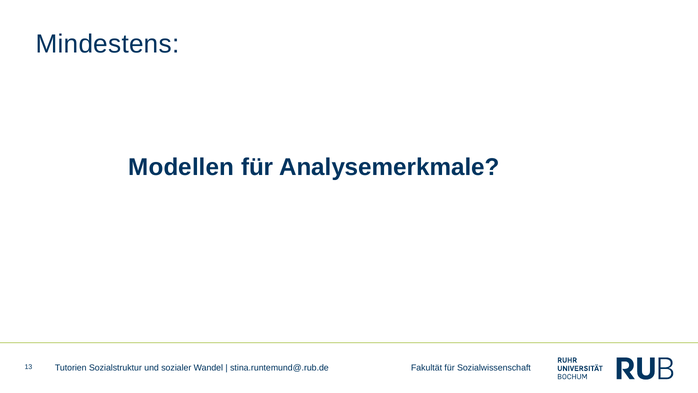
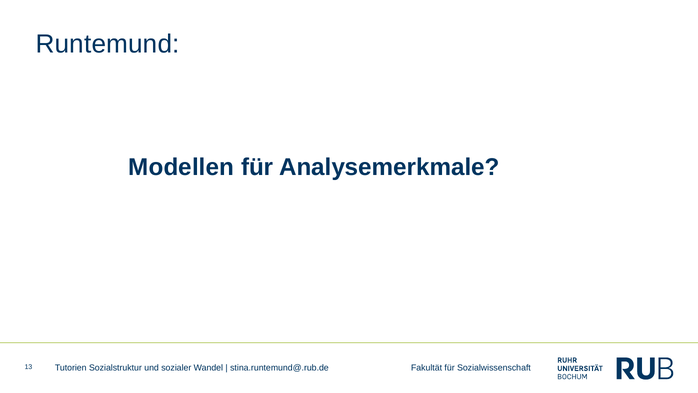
Mindestens: Mindestens -> Runtemund (108, 44)
